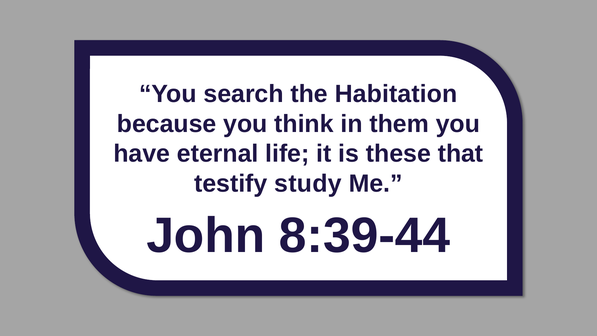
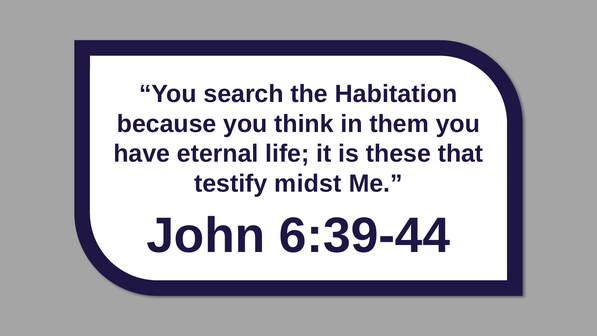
study: study -> midst (308, 183)
8:39-44: 8:39-44 -> 6:39-44 (365, 236)
